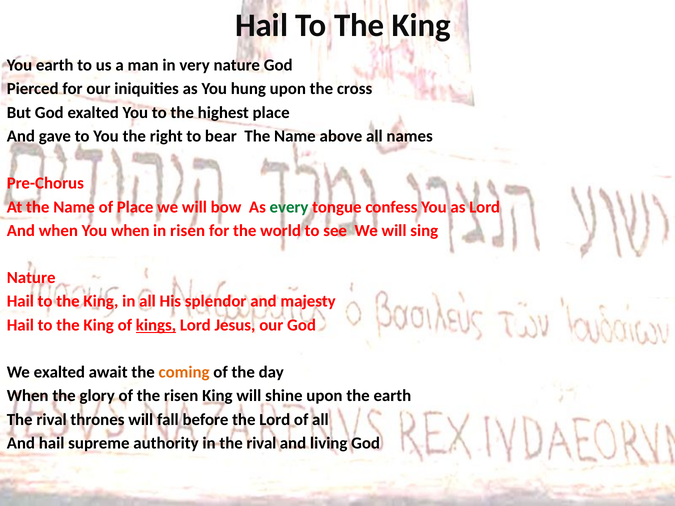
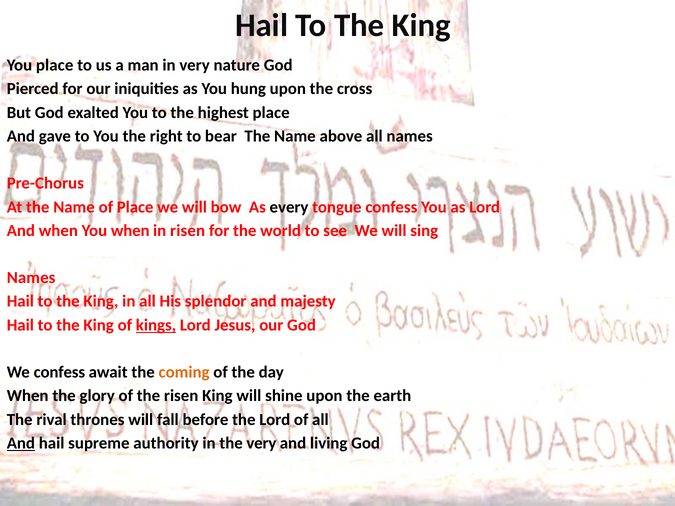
You earth: earth -> place (55, 65)
every colour: green -> black (289, 207)
Nature: Nature -> Names (31, 278)
We exalted: exalted -> confess (59, 372)
And underline: none -> present (21, 443)
in the rival: rival -> very (261, 443)
